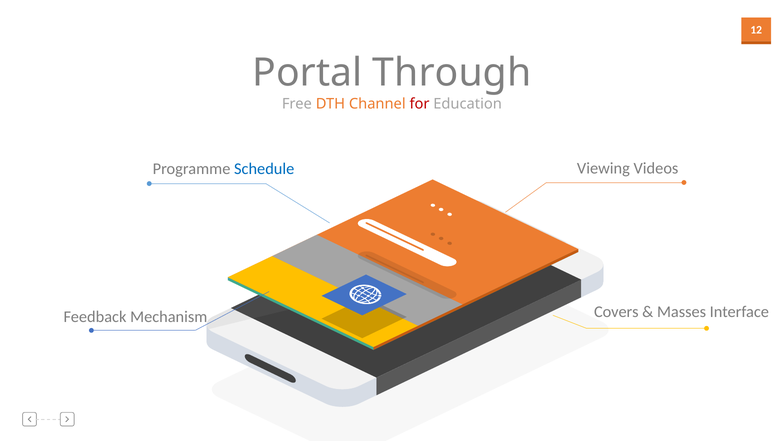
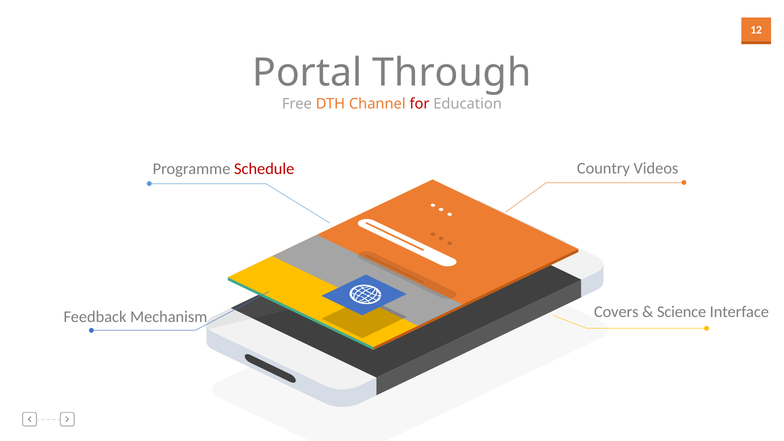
Viewing: Viewing -> Country (603, 168)
Schedule colour: blue -> red (264, 169)
Masses: Masses -> Science (682, 312)
